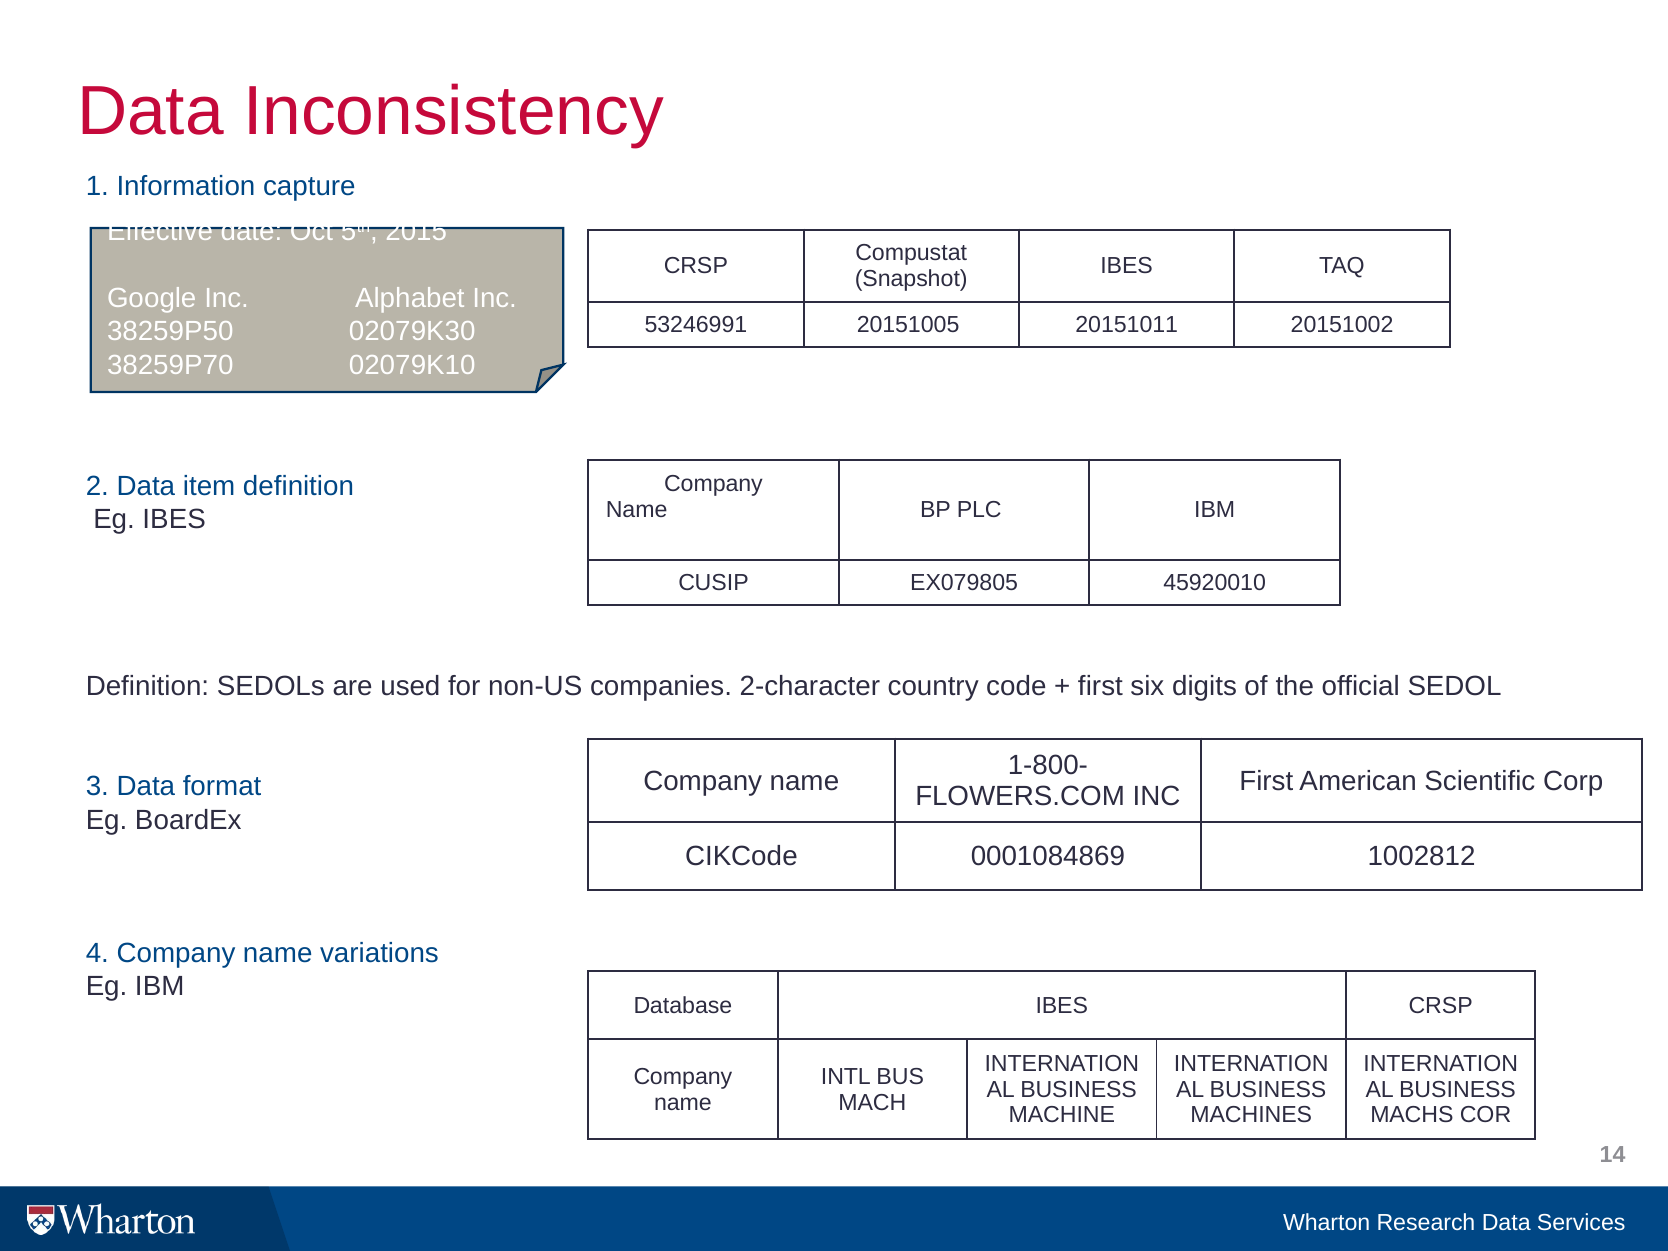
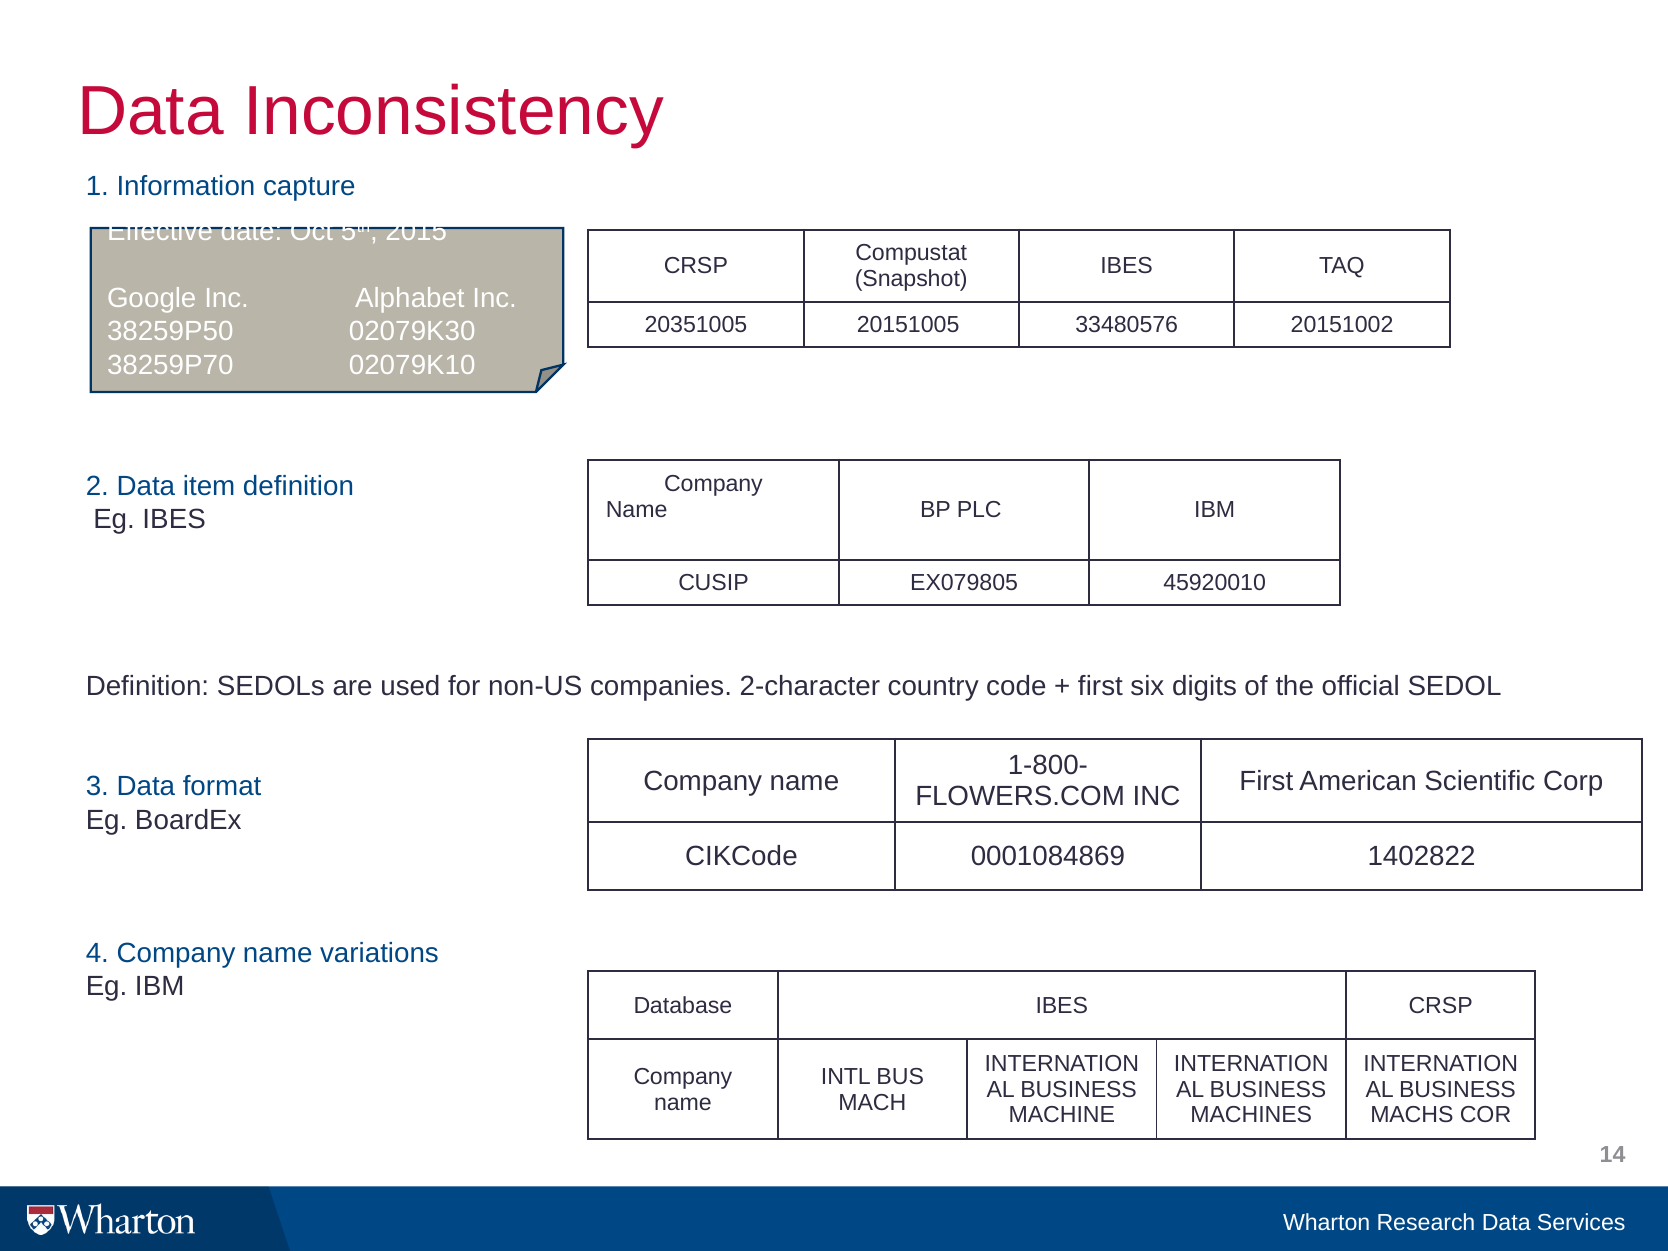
53246991: 53246991 -> 20351005 (696, 325)
20151011: 20151011 -> 33480576 (1127, 325)
1002812: 1002812 -> 1402822 (1422, 856)
